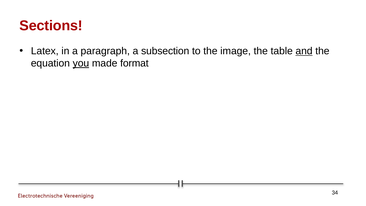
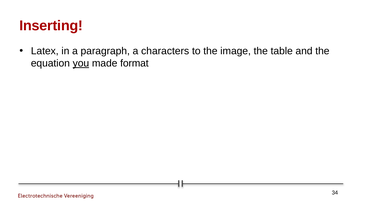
Sections: Sections -> Inserting (51, 26)
subsection: subsection -> characters (165, 51)
and underline: present -> none (304, 51)
